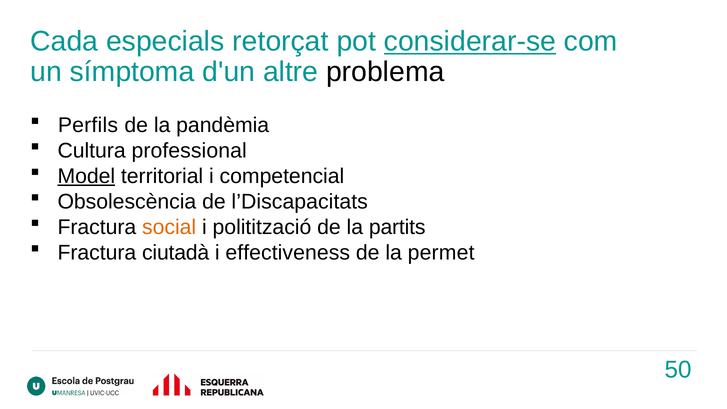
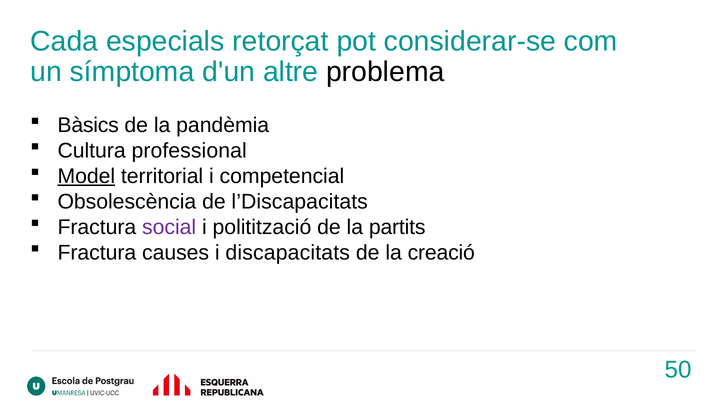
considerar-se underline: present -> none (470, 41)
Perfils: Perfils -> Bàsics (88, 125)
social colour: orange -> purple (169, 227)
ciutadà: ciutadà -> causes (176, 253)
effectiveness: effectiveness -> discapacitats (288, 253)
permet: permet -> creació (441, 253)
